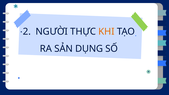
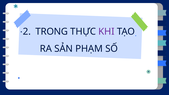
NGƯỜI: NGƯỜI -> TRONG (52, 32)
KHI colour: orange -> purple (106, 32)
DỤNG: DỤNG -> PHẠM (89, 49)
